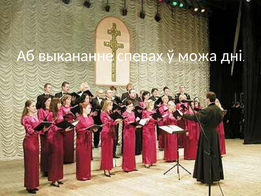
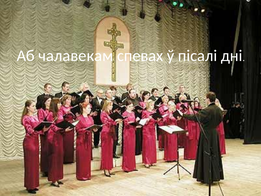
выкананне: выкананне -> чалавекам (76, 56)
можа: можа -> пісалі (198, 56)
